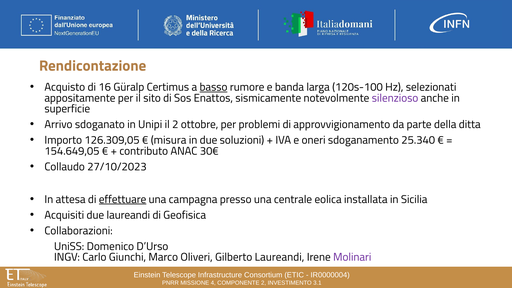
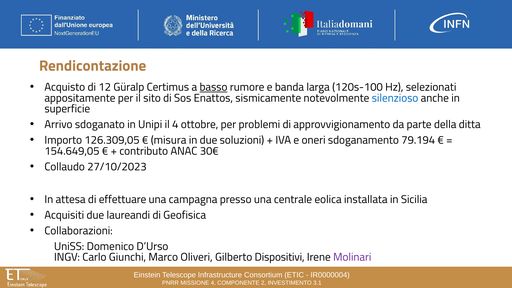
16: 16 -> 12 (105, 87)
silenzioso colour: purple -> blue (395, 98)
il 2: 2 -> 4 (175, 125)
25.340: 25.340 -> 79.194 (418, 140)
effettuare underline: present -> none (123, 199)
Gilberto Laureandi: Laureandi -> Dispositivi (280, 257)
